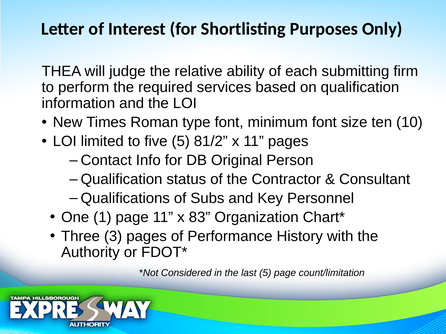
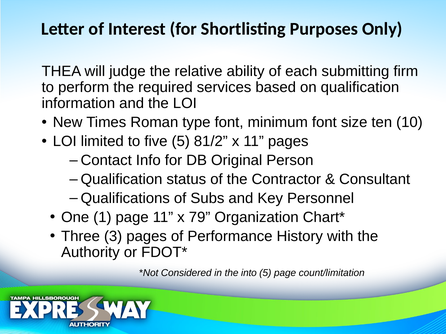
83: 83 -> 79 (200, 218)
last: last -> into (249, 273)
